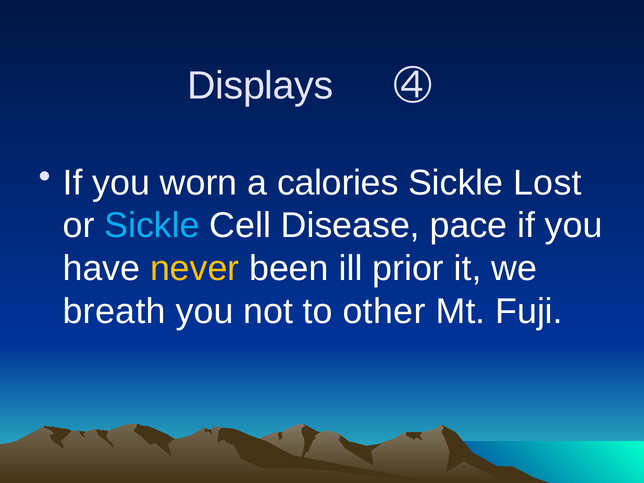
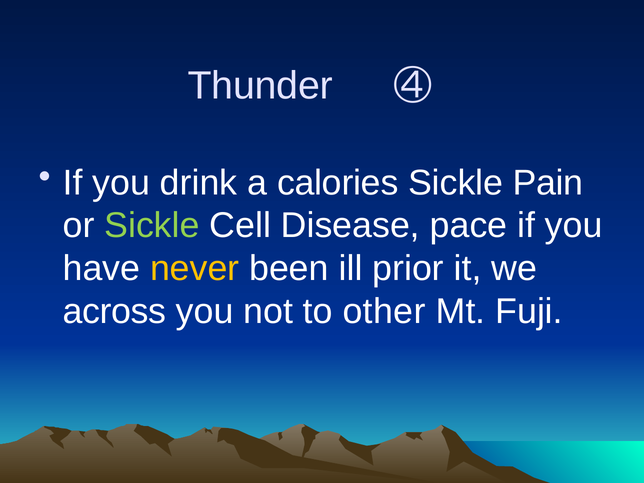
Displays: Displays -> Thunder (260, 86)
worn: worn -> drink (199, 183)
Lost: Lost -> Pain (548, 183)
Sickle colour: light blue -> light green (152, 226)
breath: breath -> across (114, 312)
